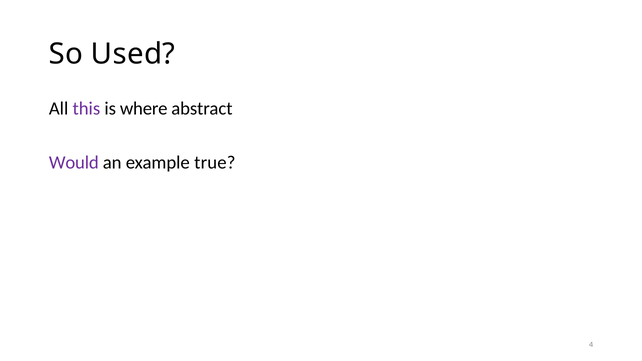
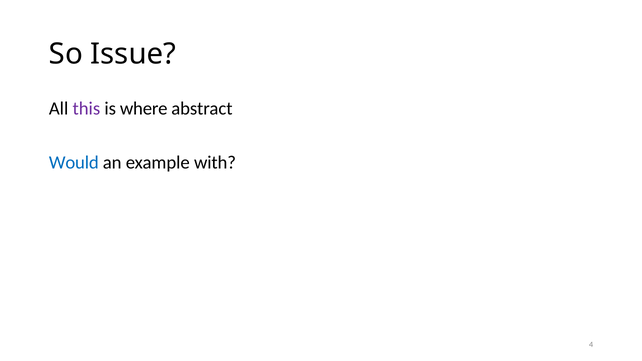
Used: Used -> Issue (133, 54)
Would colour: purple -> blue (74, 162)
true: true -> with (215, 162)
